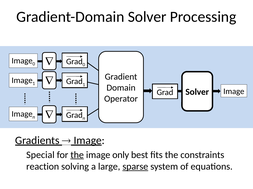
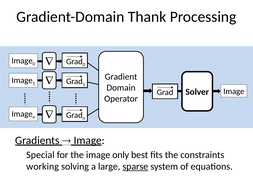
Gradient-Domain Solver: Solver -> Thank (147, 17)
the underline: present -> none (77, 155)
reaction: reaction -> working (43, 167)
